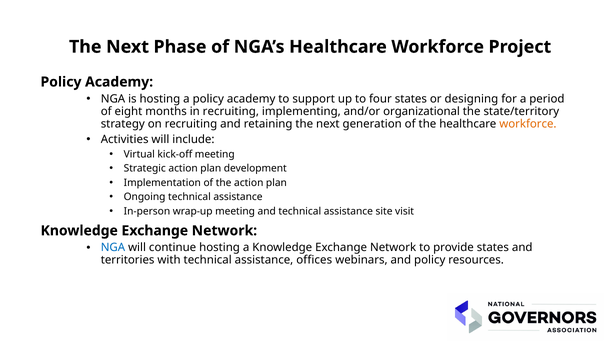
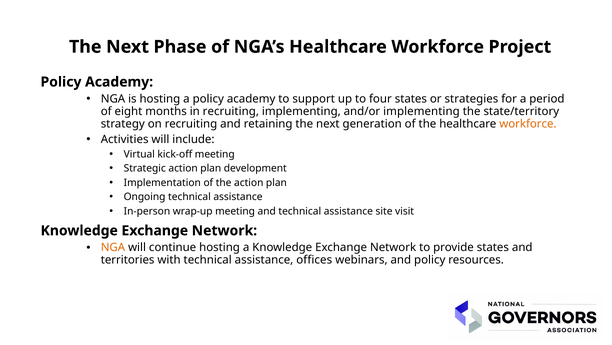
designing: designing -> strategies (471, 99)
and/or organizational: organizational -> implementing (421, 111)
NGA colour: blue -> orange (113, 247)
